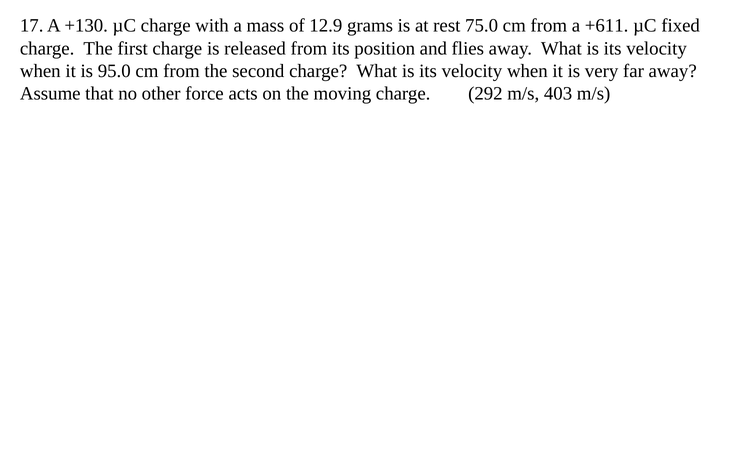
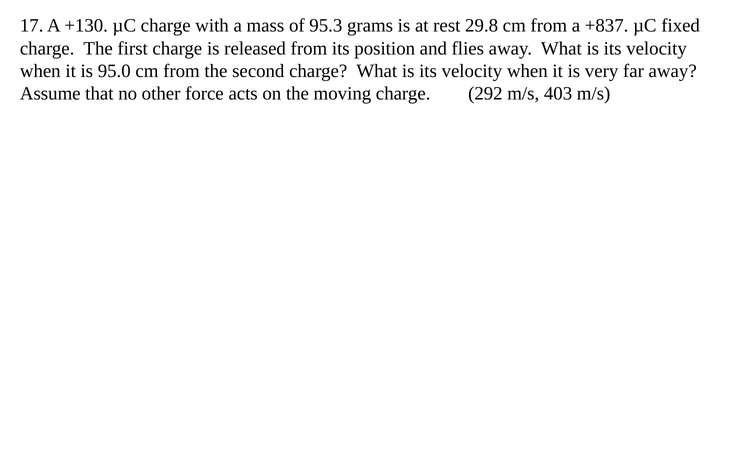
12.9: 12.9 -> 95.3 (326, 26)
75.0: 75.0 -> 29.8 (482, 26)
+611: +611 -> +837 (607, 26)
